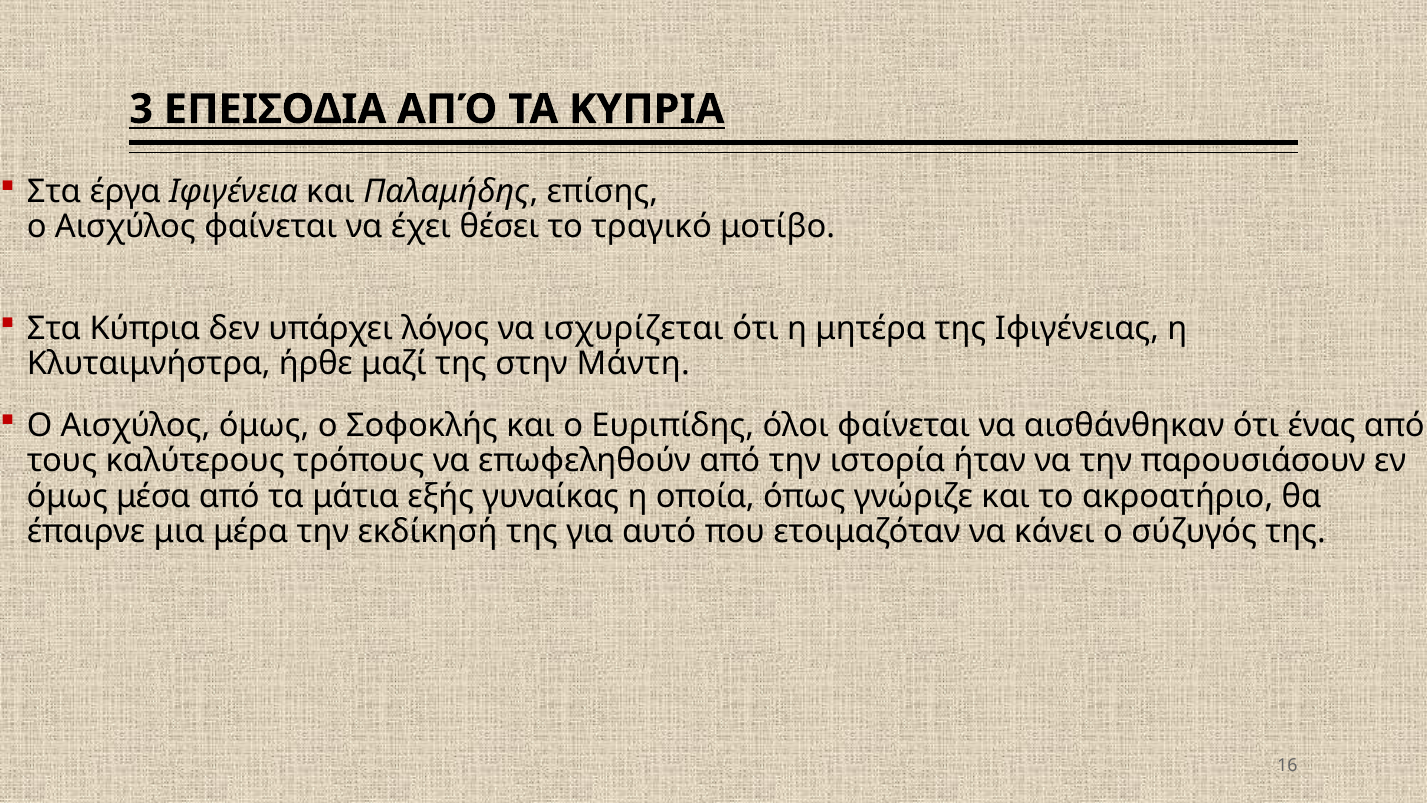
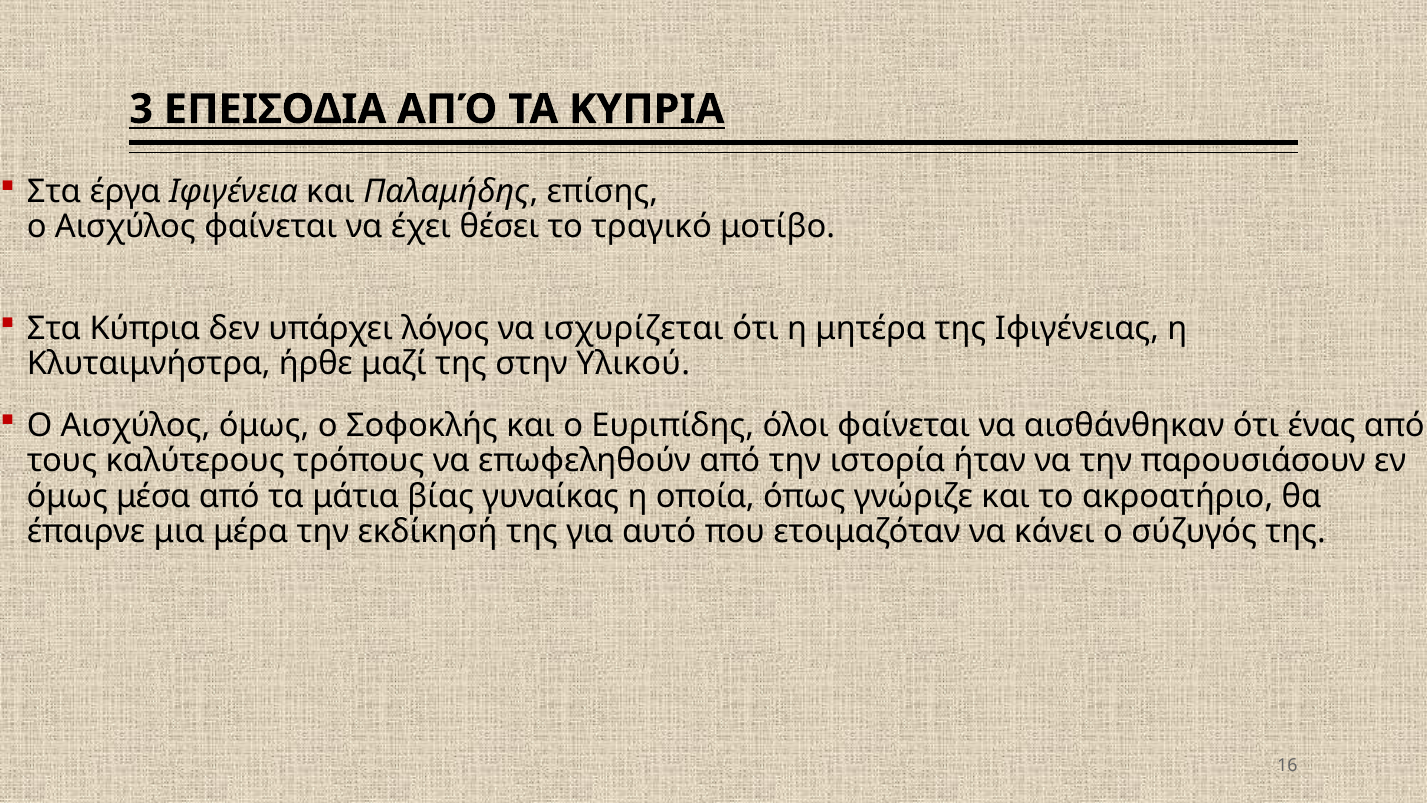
Μάντη: Μάντη -> Υλικού (633, 364)
εξής: εξής -> βίας (441, 496)
